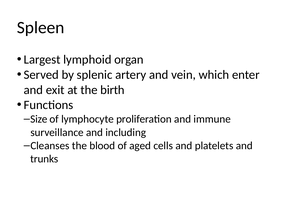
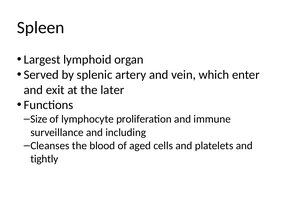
birth: birth -> later (112, 90)
trunks: trunks -> tightly (44, 159)
